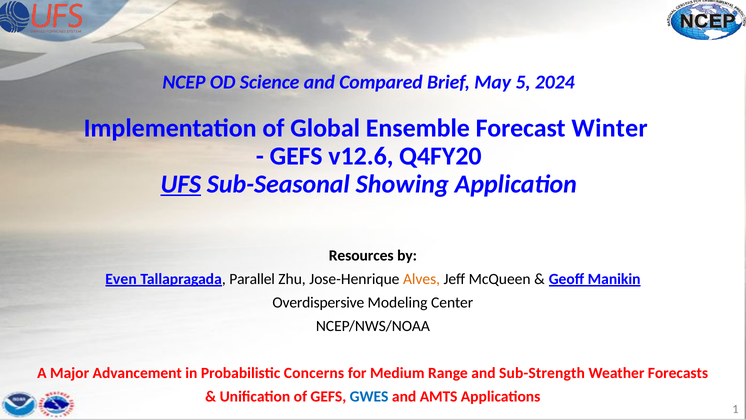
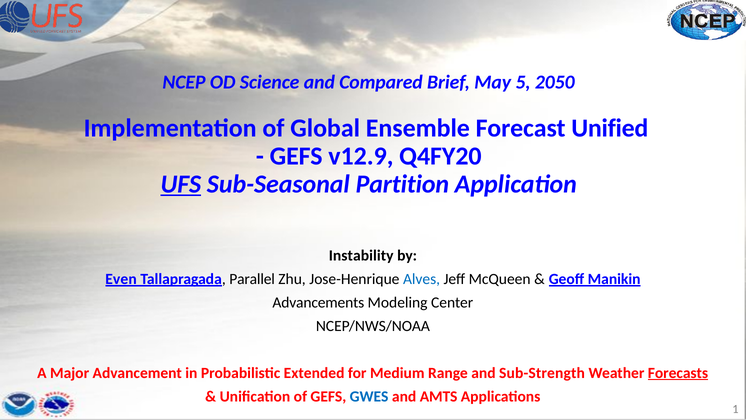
2024: 2024 -> 2050 (555, 82)
Winter: Winter -> Unified (610, 128)
v12.6: v12.6 -> v12.9 (361, 156)
Showing: Showing -> Partition (402, 184)
Resources: Resources -> Instability (361, 255)
Alves colour: orange -> blue (422, 279)
Overdispersive: Overdispersive -> Advancements (318, 302)
Concerns: Concerns -> Extended (314, 373)
Forecasts underline: none -> present (678, 373)
